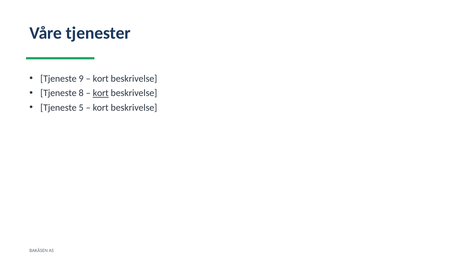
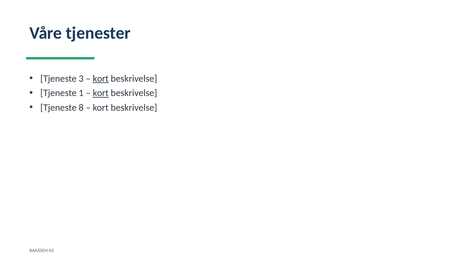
9: 9 -> 3 (81, 78)
kort underline: none -> present (101, 78)
8: 8 -> 1 (81, 93)
5: 5 -> 8 (81, 107)
